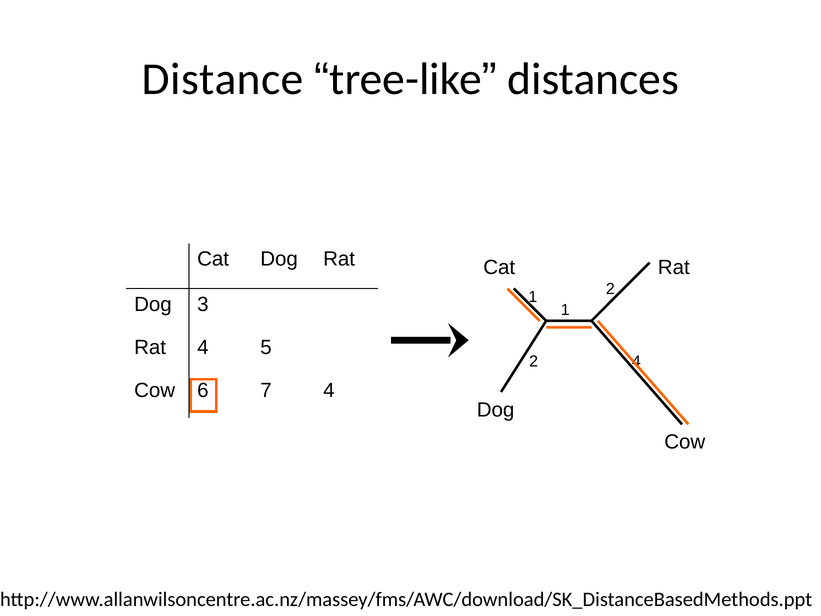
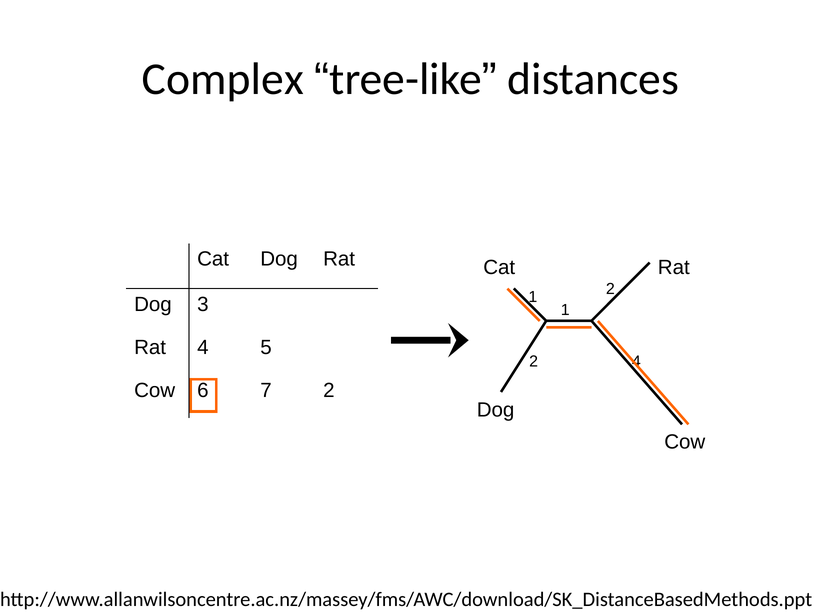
Distance: Distance -> Complex (223, 79)
7 4: 4 -> 2 (329, 390)
